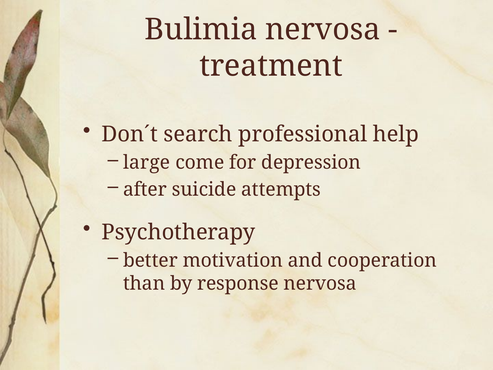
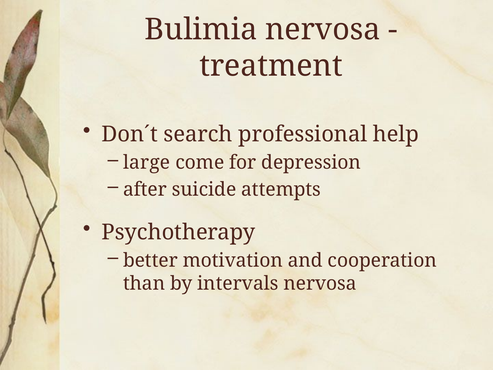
response: response -> intervals (238, 283)
